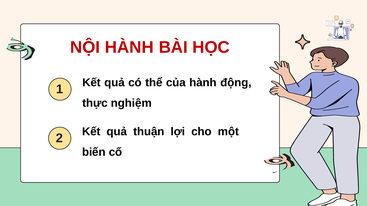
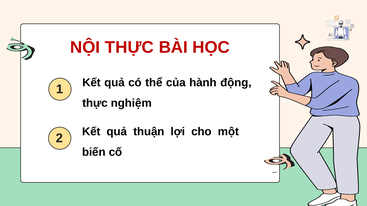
NỘI HÀNH: HÀNH -> THỰC (129, 47)
